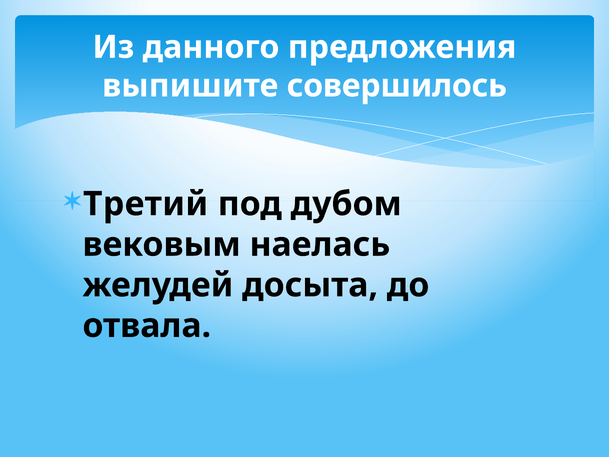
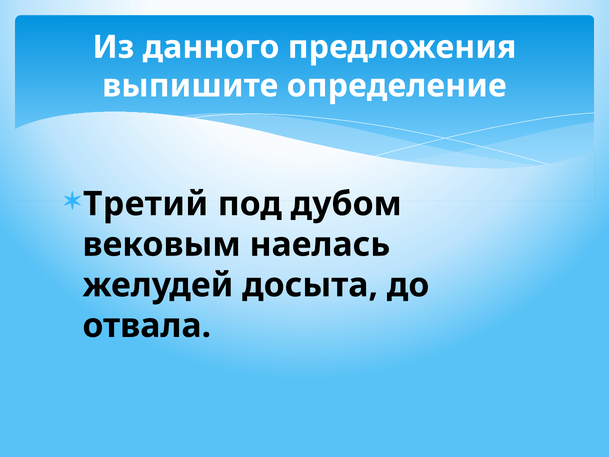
совершилось: совершилось -> определение (397, 86)
